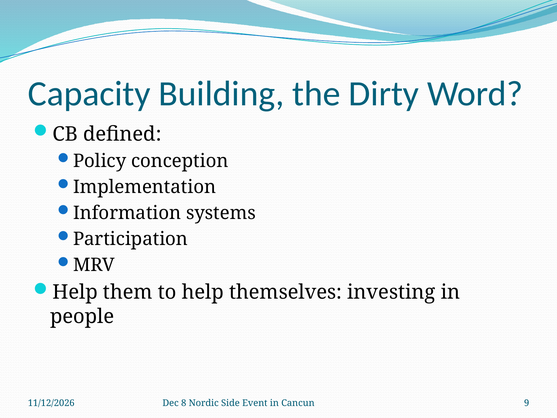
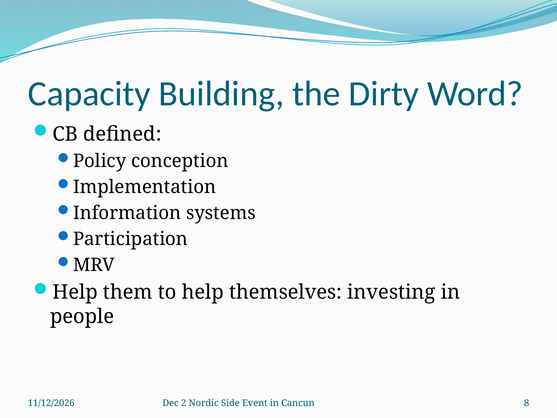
8: 8 -> 2 (184, 403)
9: 9 -> 8 (527, 403)
